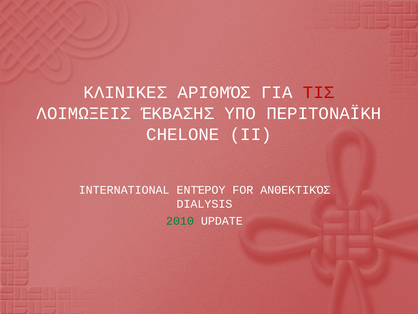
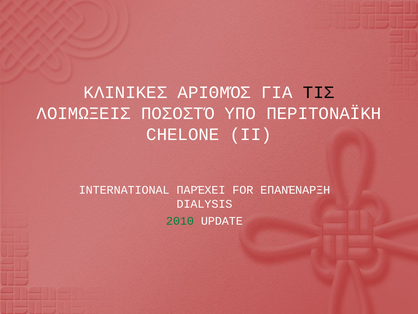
ΤΙΣ colour: red -> black (319, 92)
ΈΚΒΑΣΗΣ: ΈΚΒΑΣΗΣ -> ΠΟΣΟΣΤΌ (178, 113)
ΕΝΤΈΡΟΥ: ΕΝΤΈΡΟΥ -> ΠΑΡΈΧΕΙ (201, 190)
ΑΝΘΕΚΤΙΚΌΣ: ΑΝΘΕΚΤΙΚΌΣ -> ΕΠΑΝΈΝΑΡΞΗ (295, 190)
